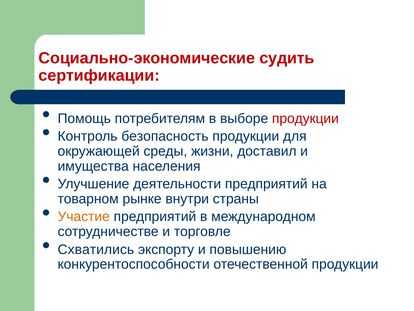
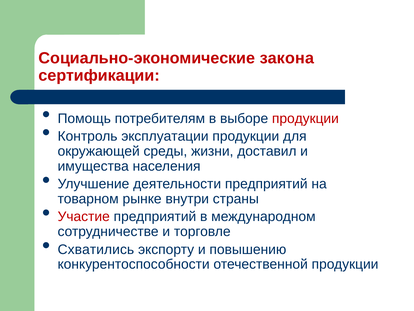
судить: судить -> закона (287, 58)
безопасность: безопасность -> эксплуатации (165, 136)
Участие colour: orange -> red (84, 216)
